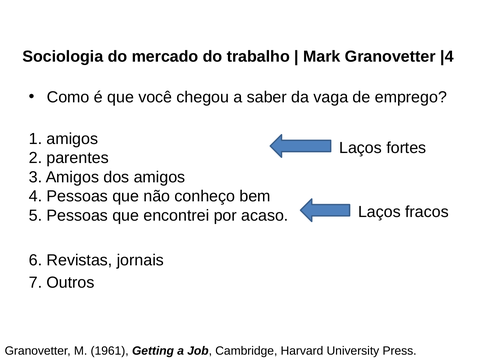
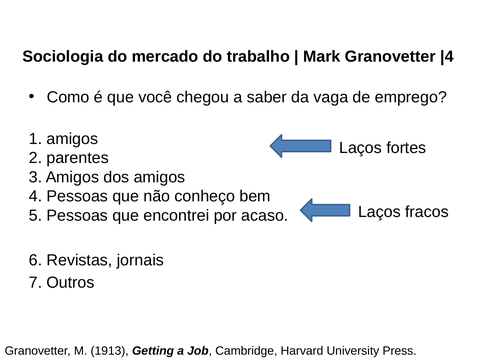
1961: 1961 -> 1913 (110, 351)
